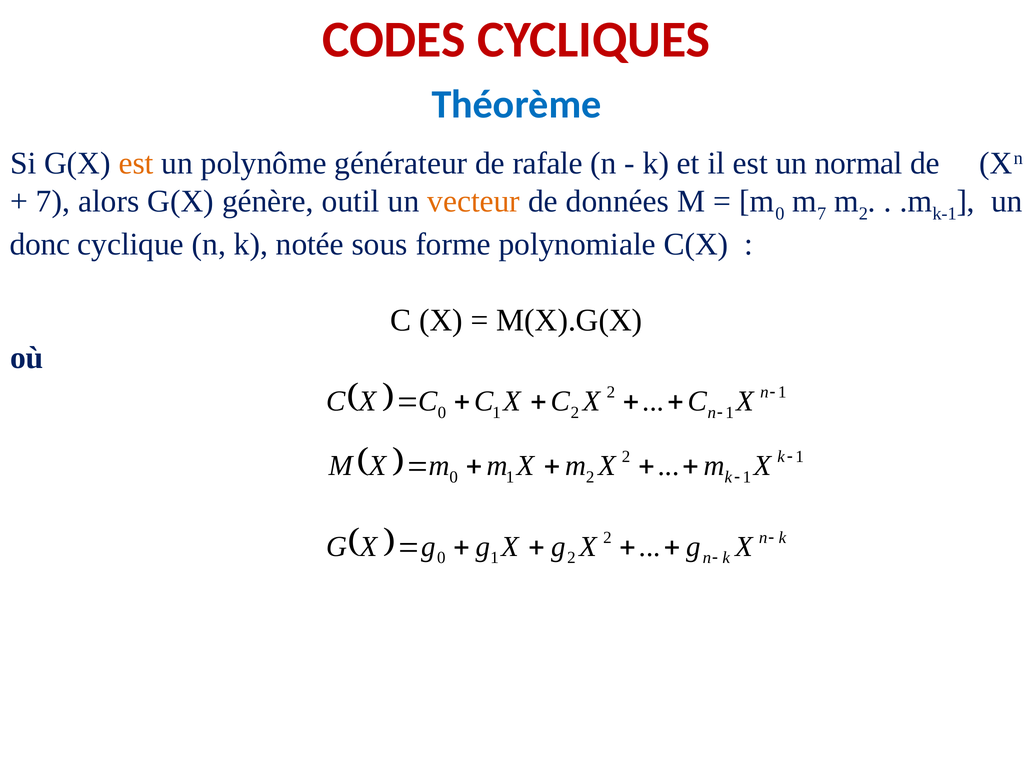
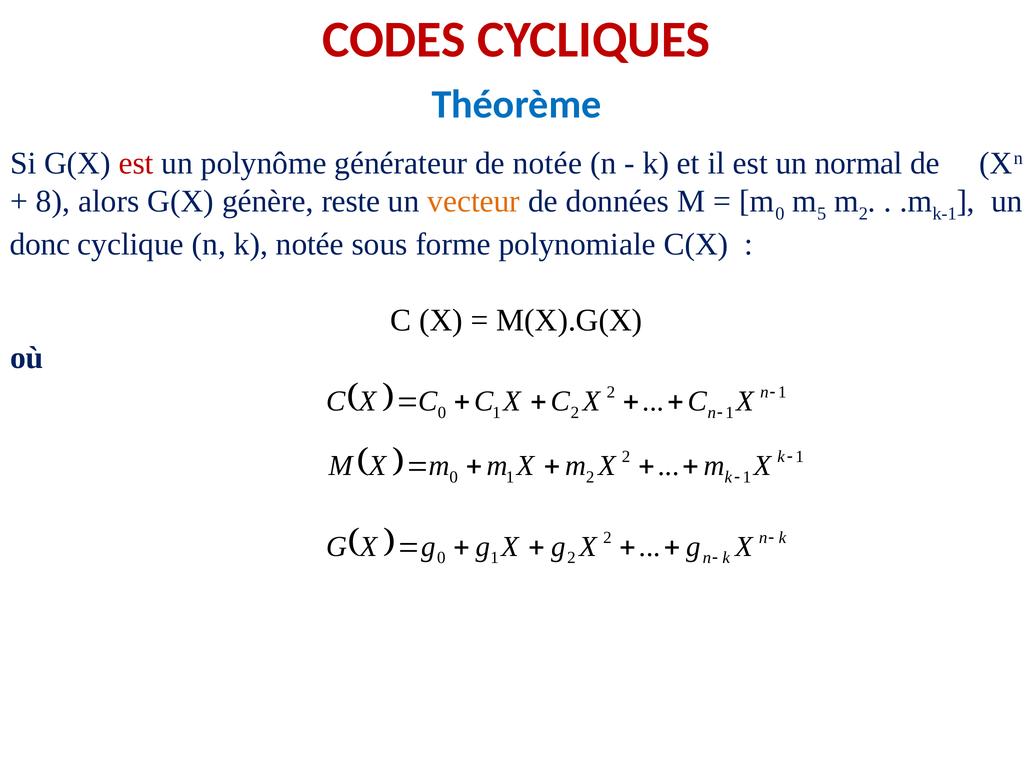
est colour: orange -> red (136, 163)
de rafale: rafale -> notée (547, 163)
7: 7 -> 8 (53, 201)
outil: outil -> reste (351, 201)
m 7: 7 -> 5 (822, 213)
